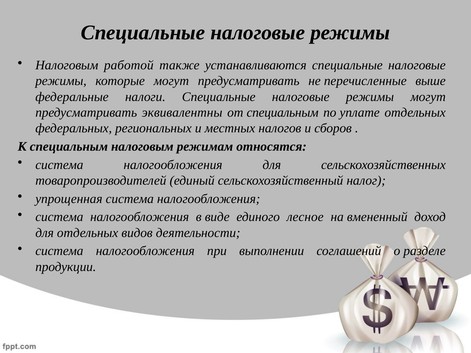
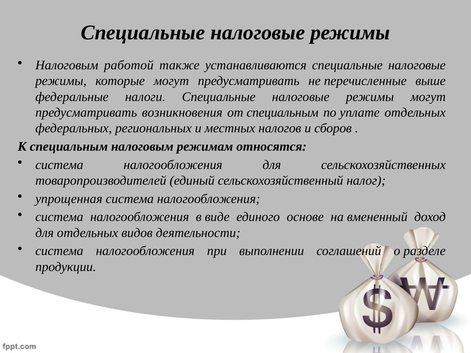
эквивалентны: эквивалентны -> возникновения (182, 112)
лесное: лесное -> основе (305, 217)
